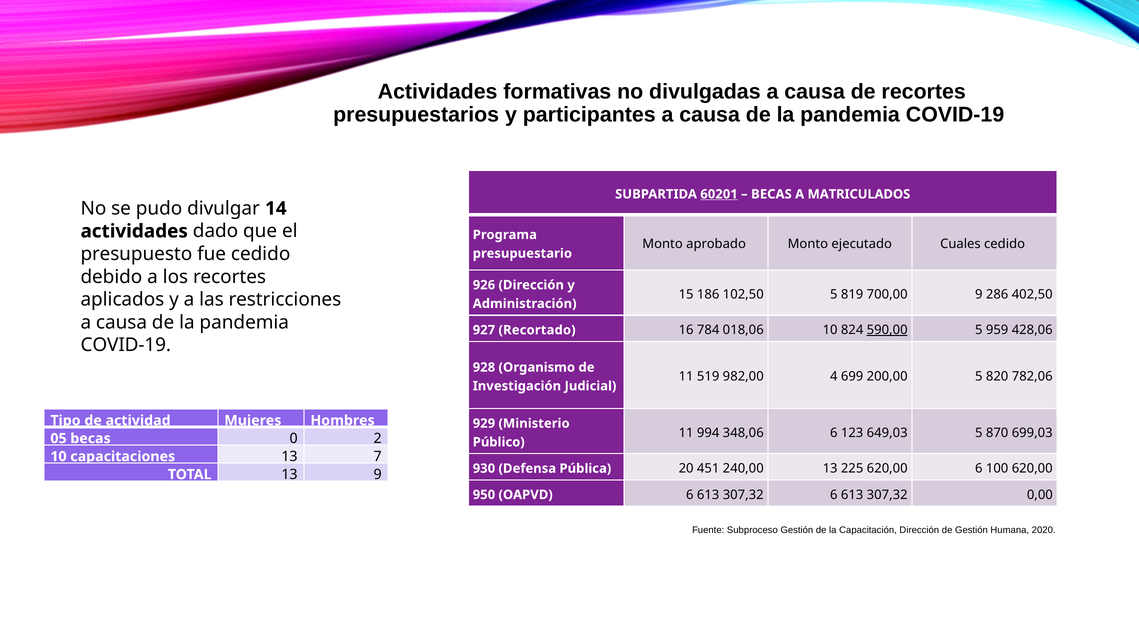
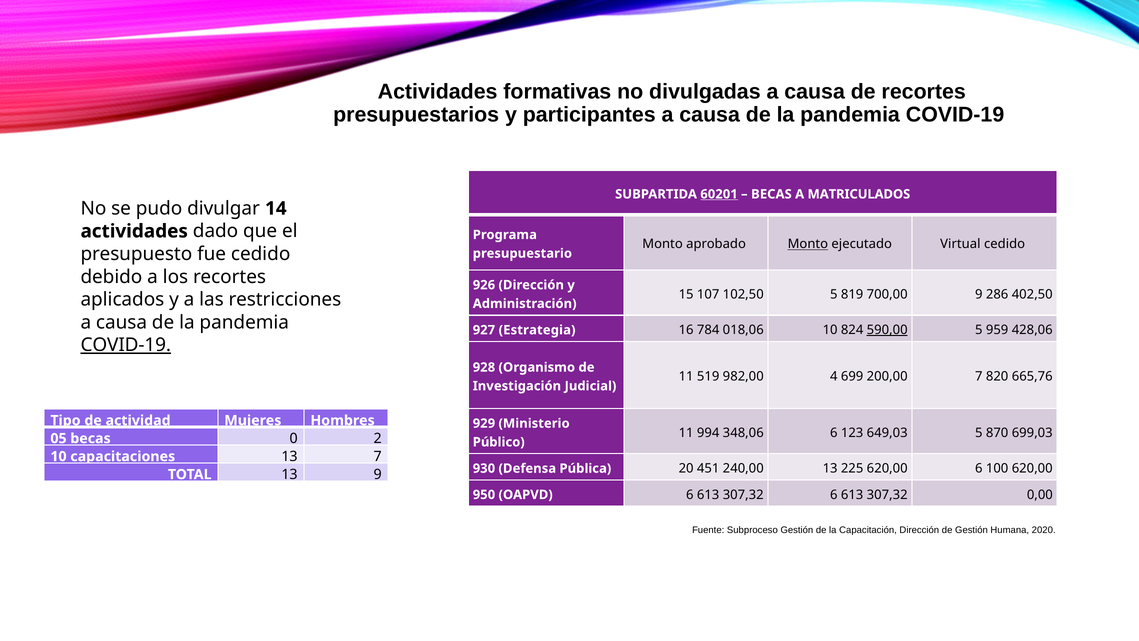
Monto underline: none -> present (808, 244)
Cuales: Cuales -> Virtual (960, 244)
186: 186 -> 107 (708, 294)
Recortado: Recortado -> Estrategia (537, 330)
COVID-19 underline: none -> present (126, 345)
200,00 5: 5 -> 7 (979, 377)
782,06: 782,06 -> 665,76 (1032, 377)
